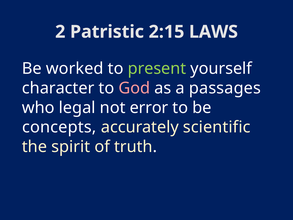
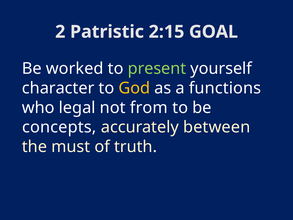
LAWS: LAWS -> GOAL (213, 32)
God colour: pink -> yellow (134, 88)
passages: passages -> functions (225, 88)
error: error -> from (149, 108)
scientific: scientific -> between (217, 127)
spirit: spirit -> must (71, 147)
